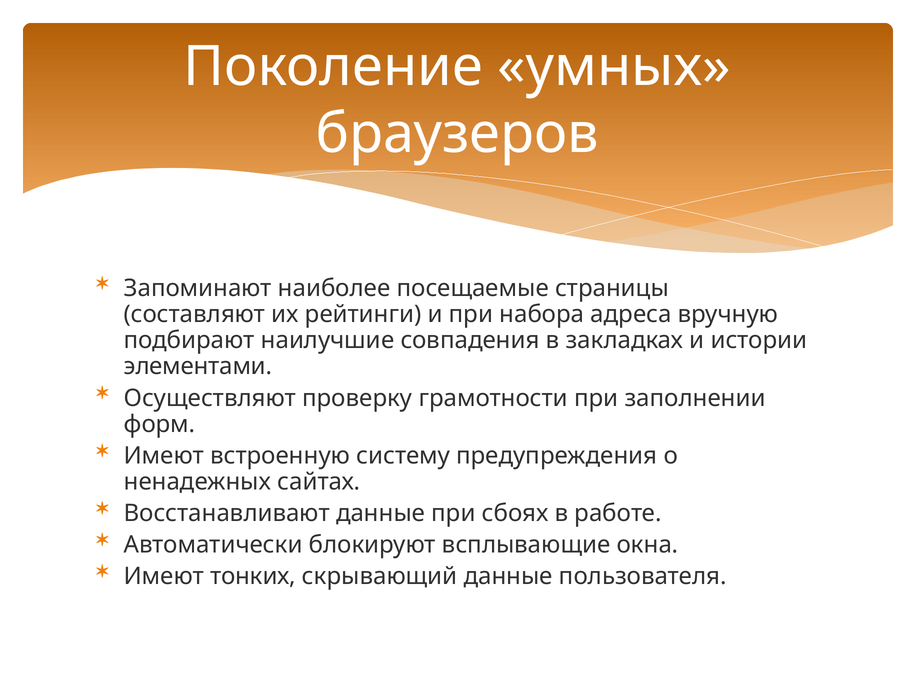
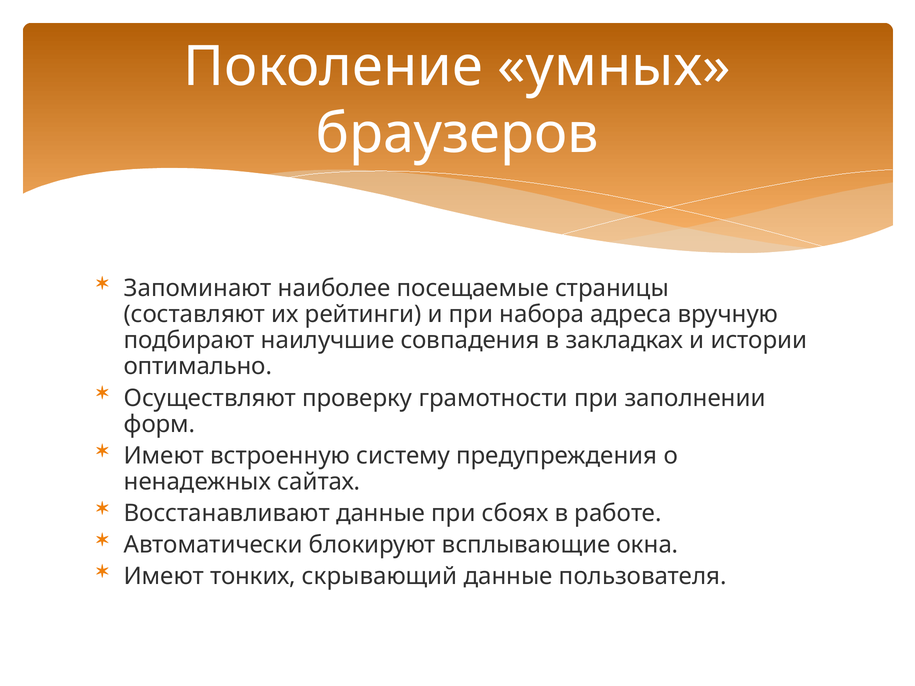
элементами: элементами -> оптимально (198, 367)
